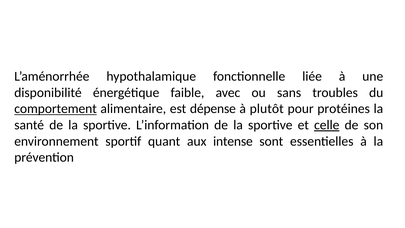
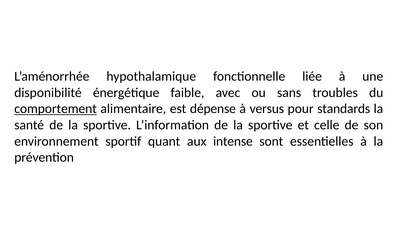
plutôt: plutôt -> versus (267, 109)
protéines: protéines -> standards (344, 109)
celle underline: present -> none (327, 125)
